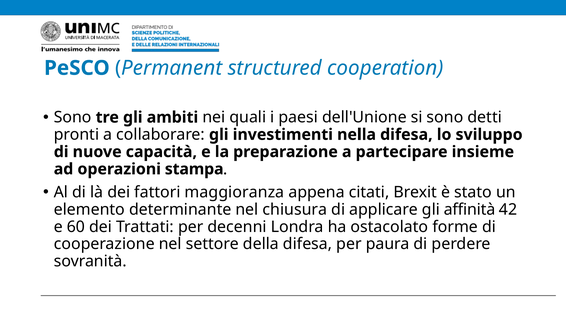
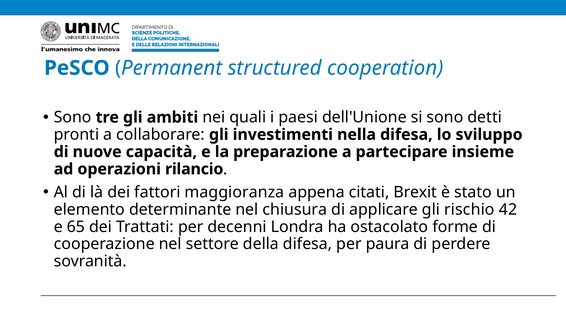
stampa: stampa -> rilancio (194, 169)
affinità: affinità -> rischio (469, 209)
60: 60 -> 65 (76, 226)
